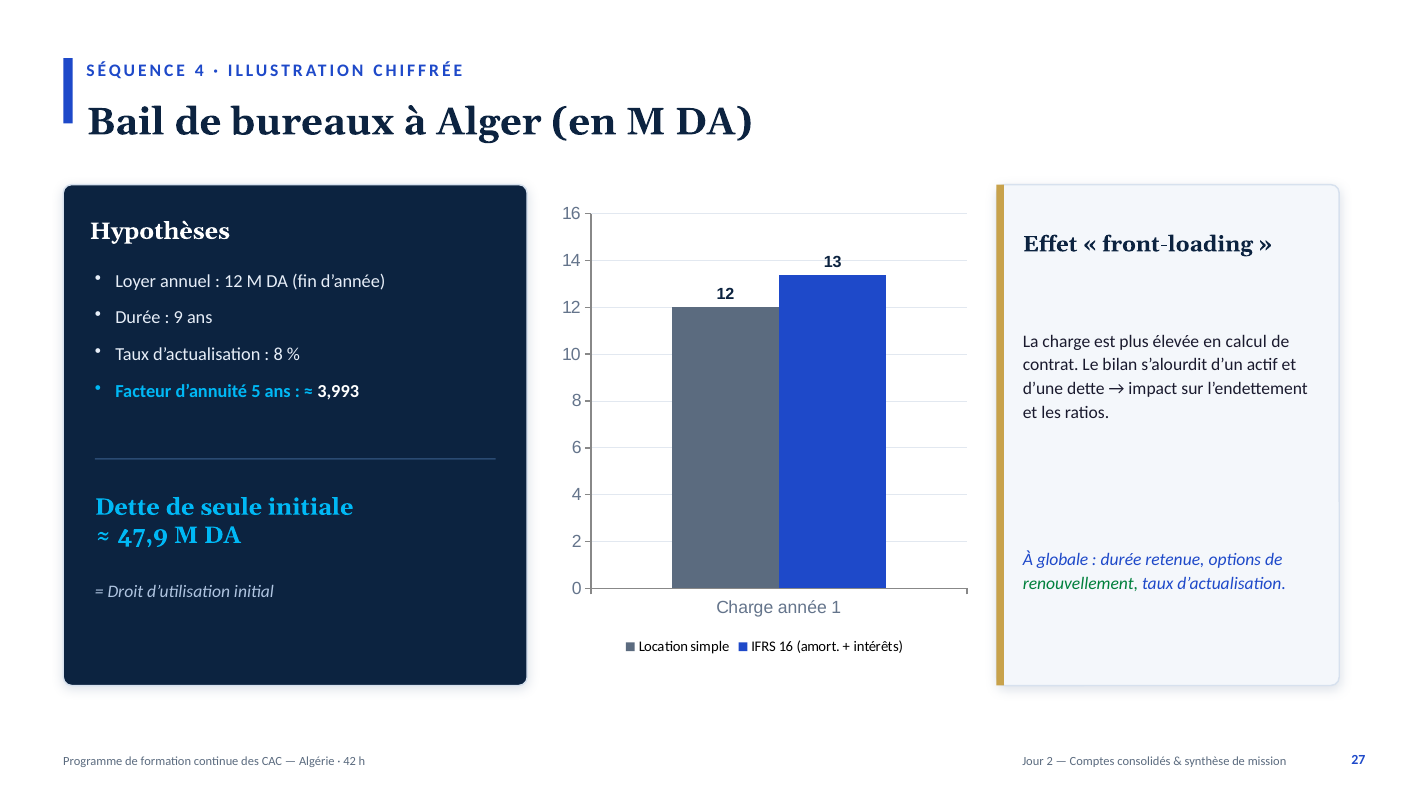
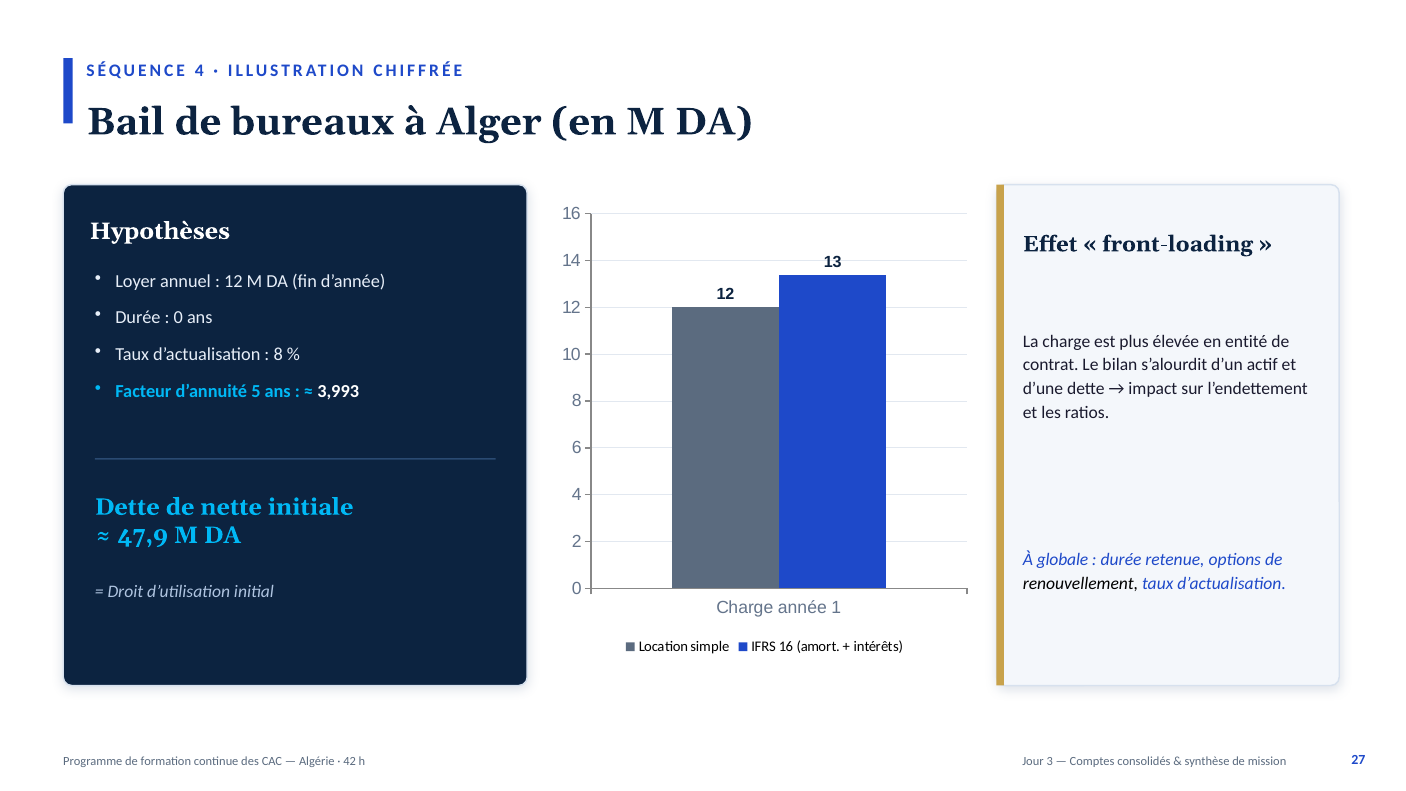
9: 9 -> 0 (178, 318)
calcul: calcul -> entité (1246, 341)
seule: seule -> nette (231, 507)
renouvellement colour: green -> black (1080, 584)
Jour 2: 2 -> 3 (1050, 761)
